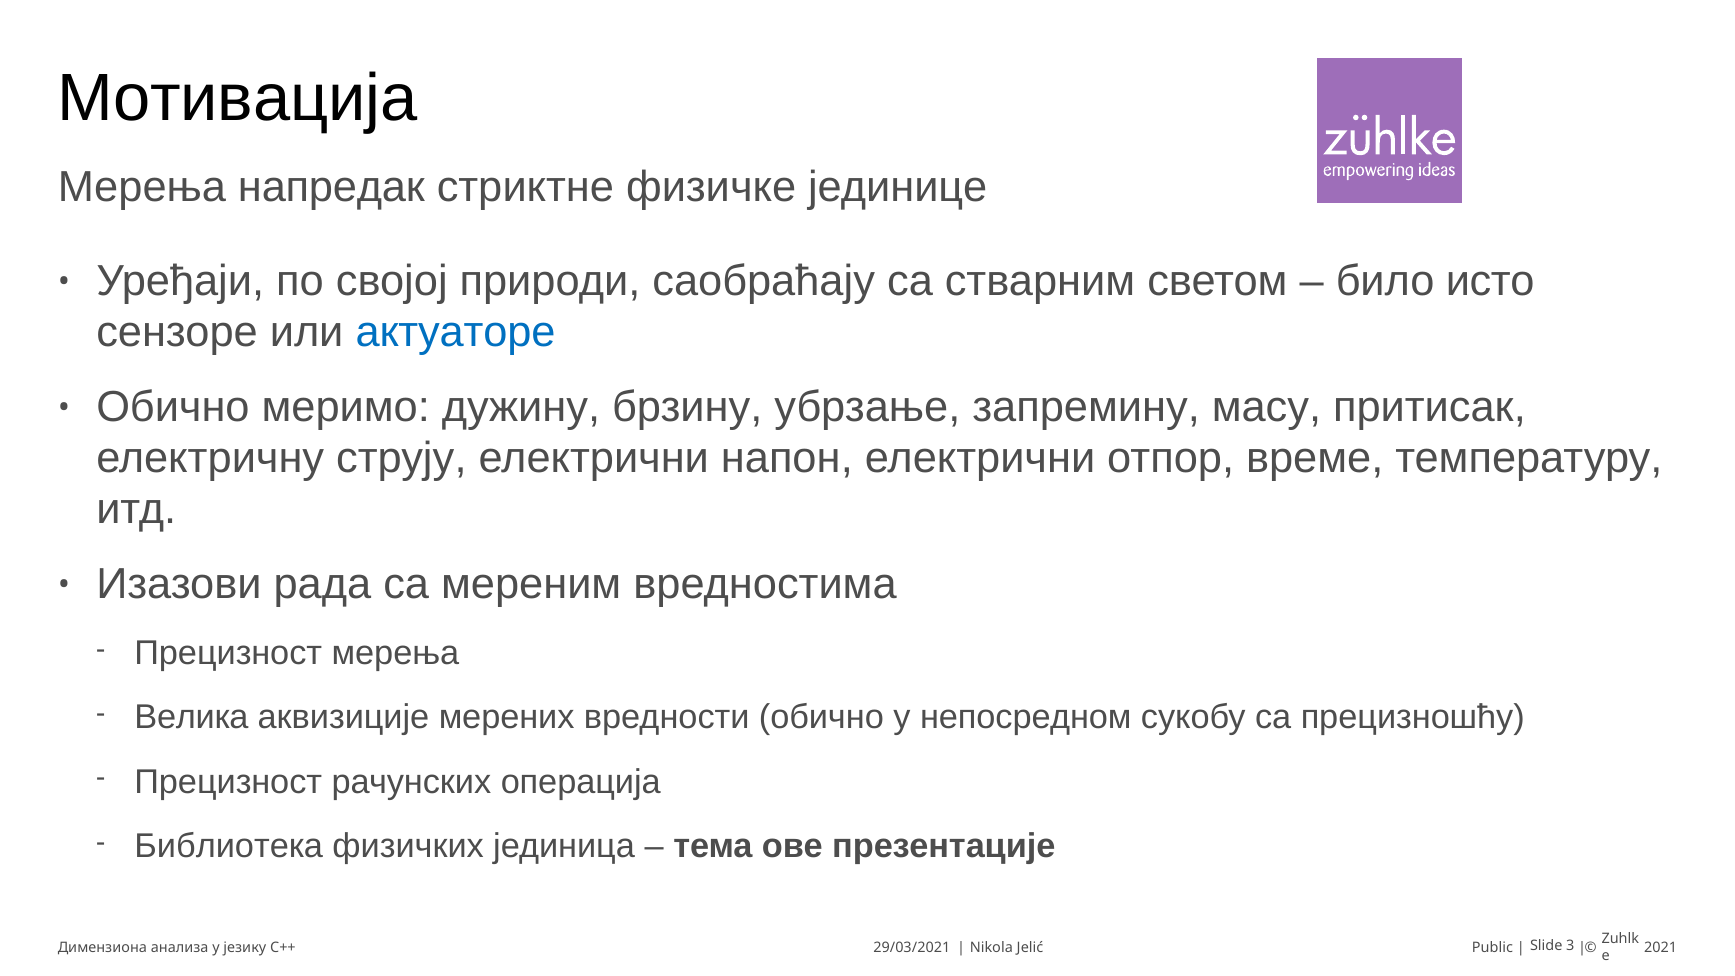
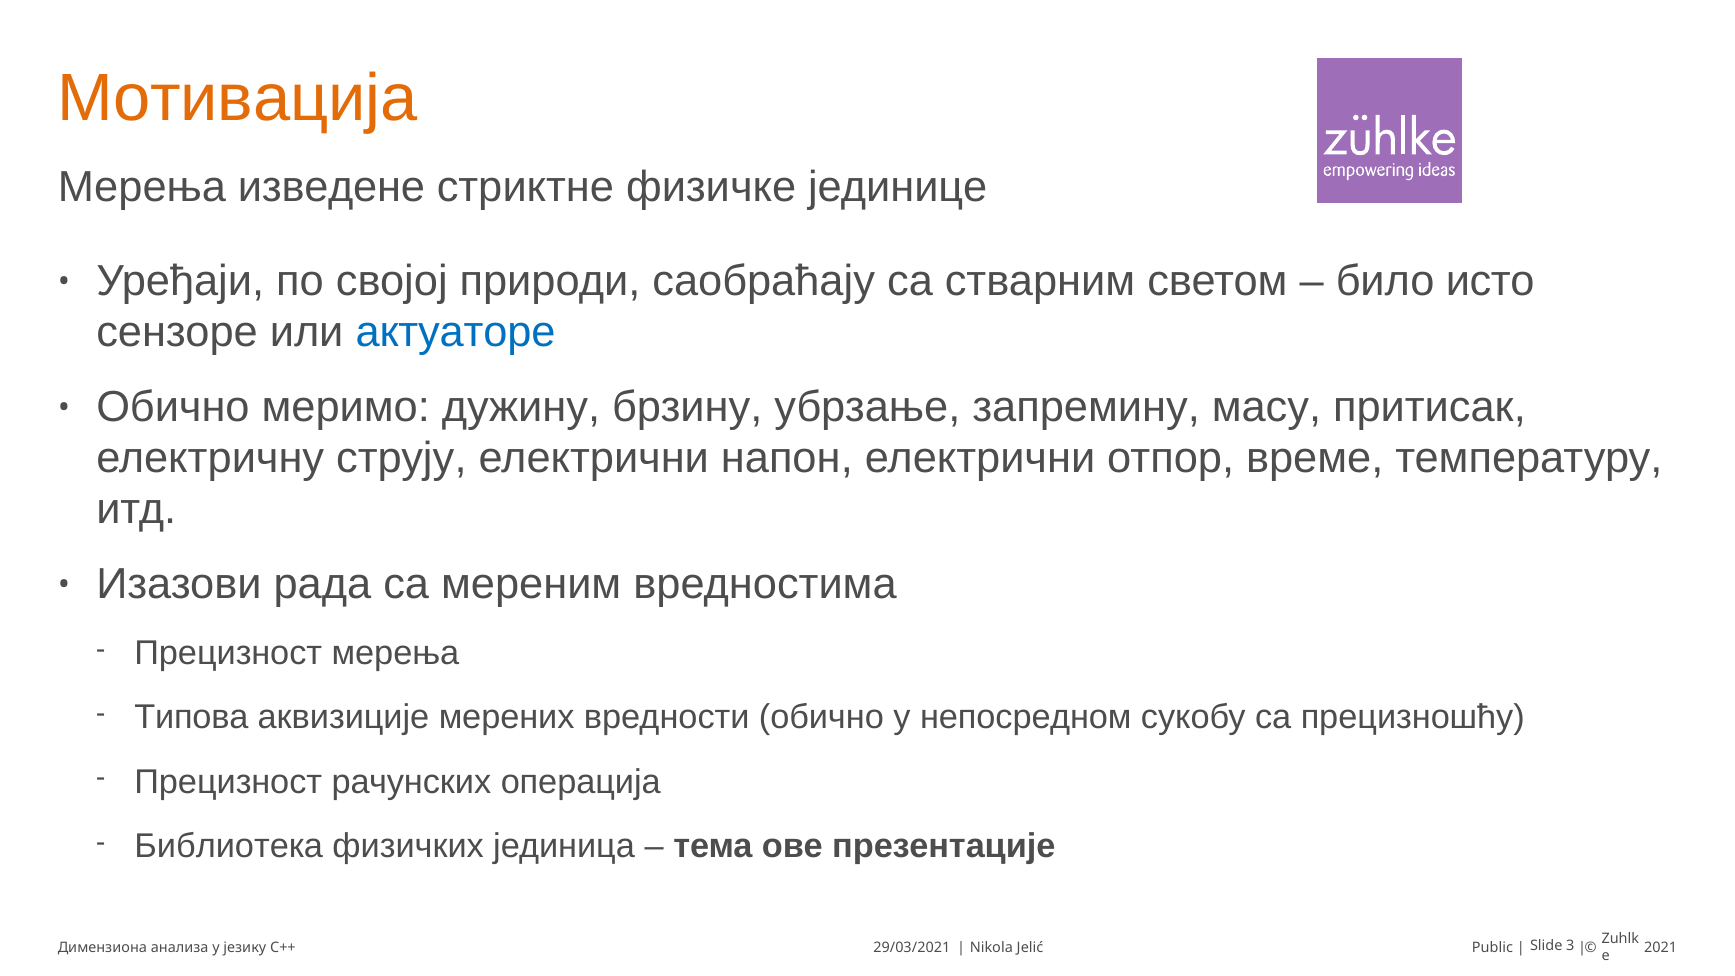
Мотивација colour: black -> orange (238, 99)
напредак: напредак -> изведене (331, 187)
Велика: Велика -> Типова (191, 718)
